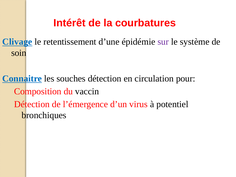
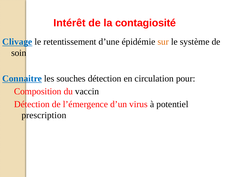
courbatures: courbatures -> contagiosité (146, 23)
sur colour: purple -> orange (163, 42)
bronchiques: bronchiques -> prescription (44, 115)
